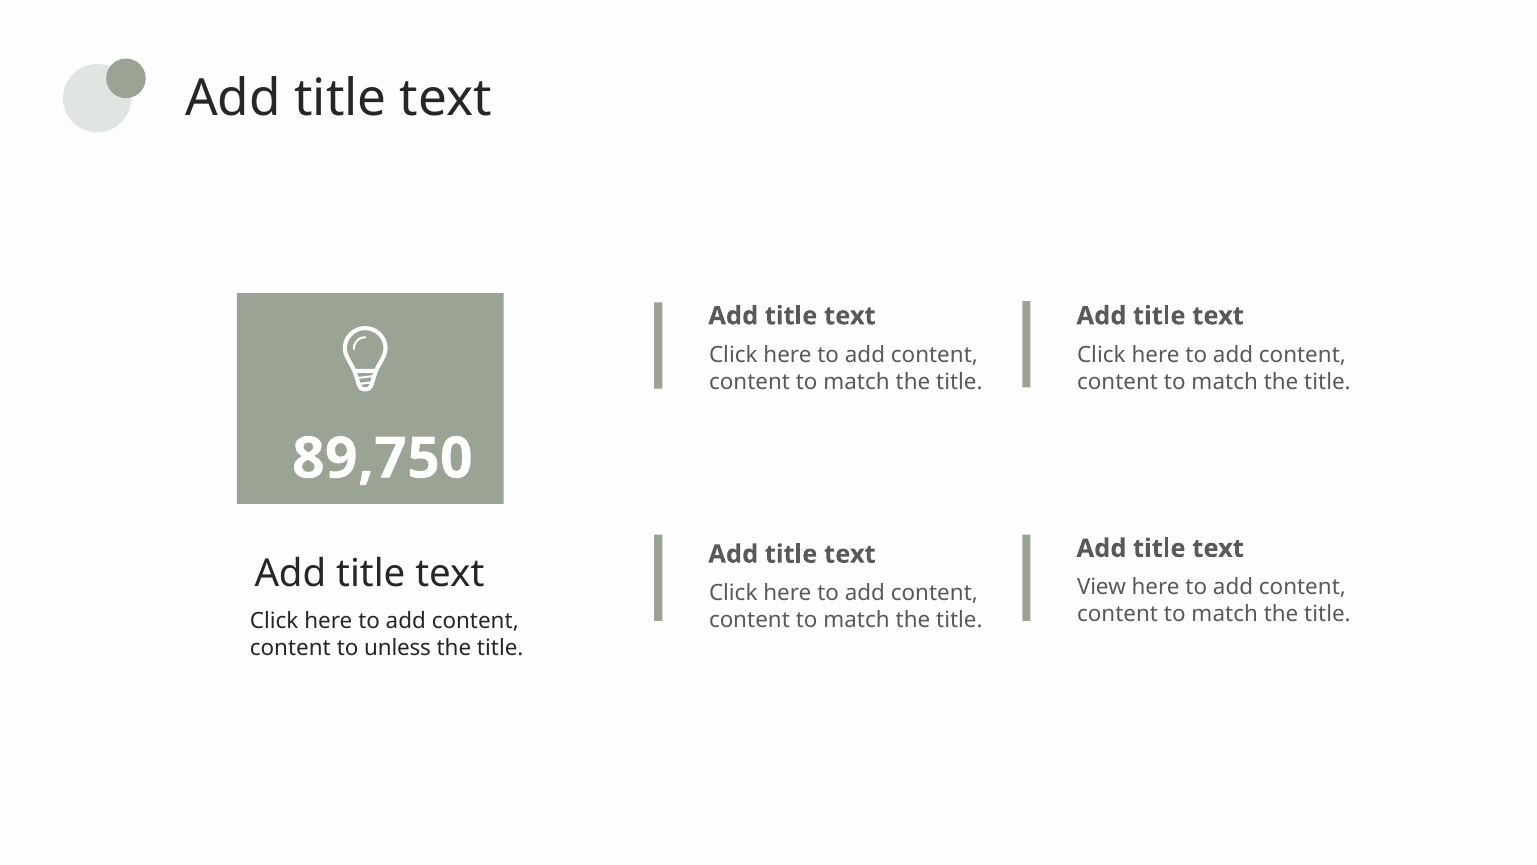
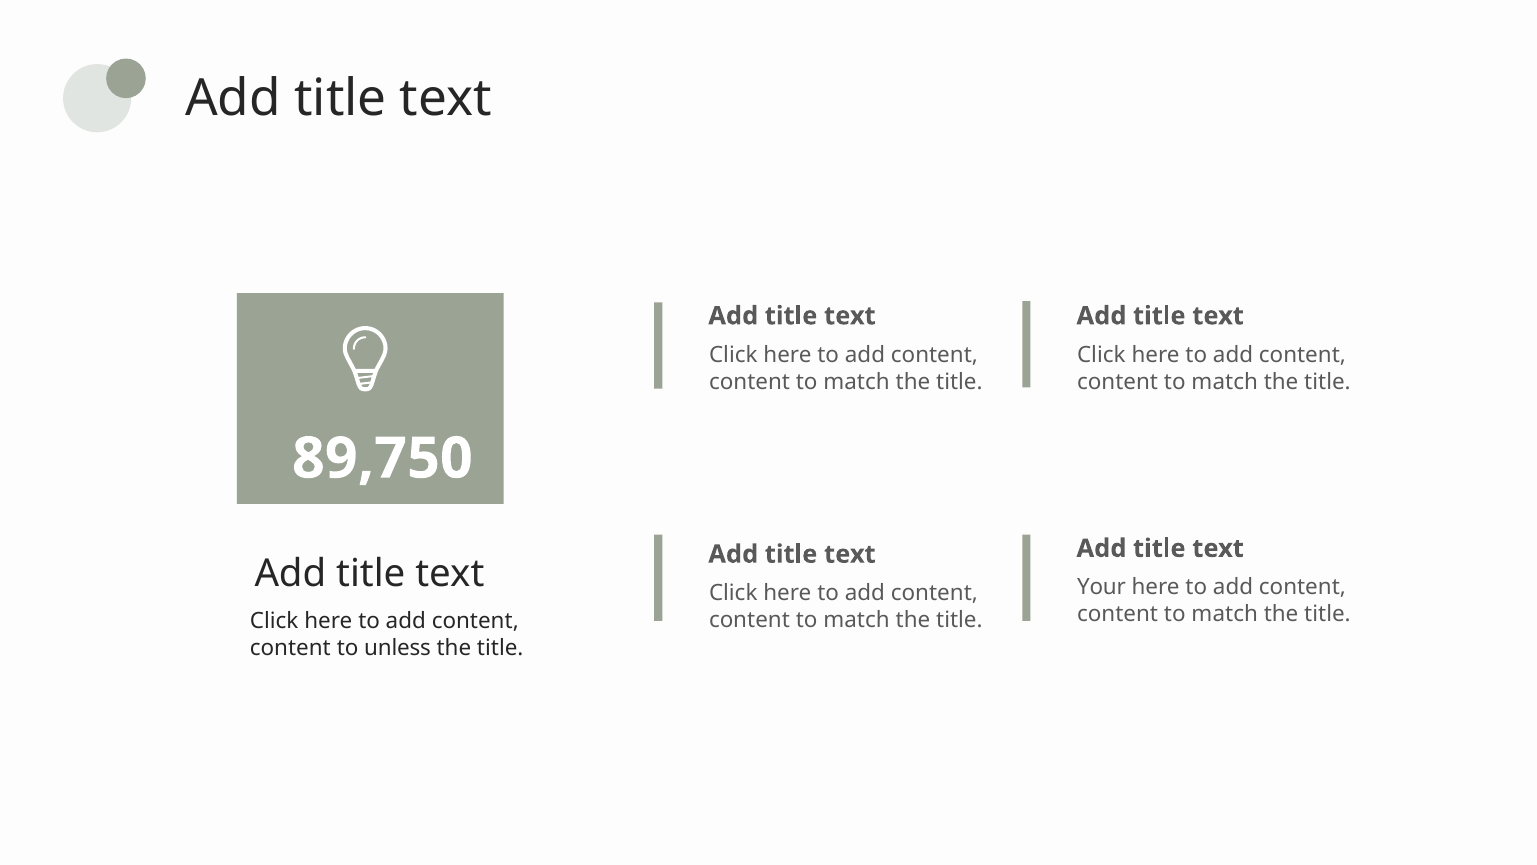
View: View -> Your (1102, 587)
